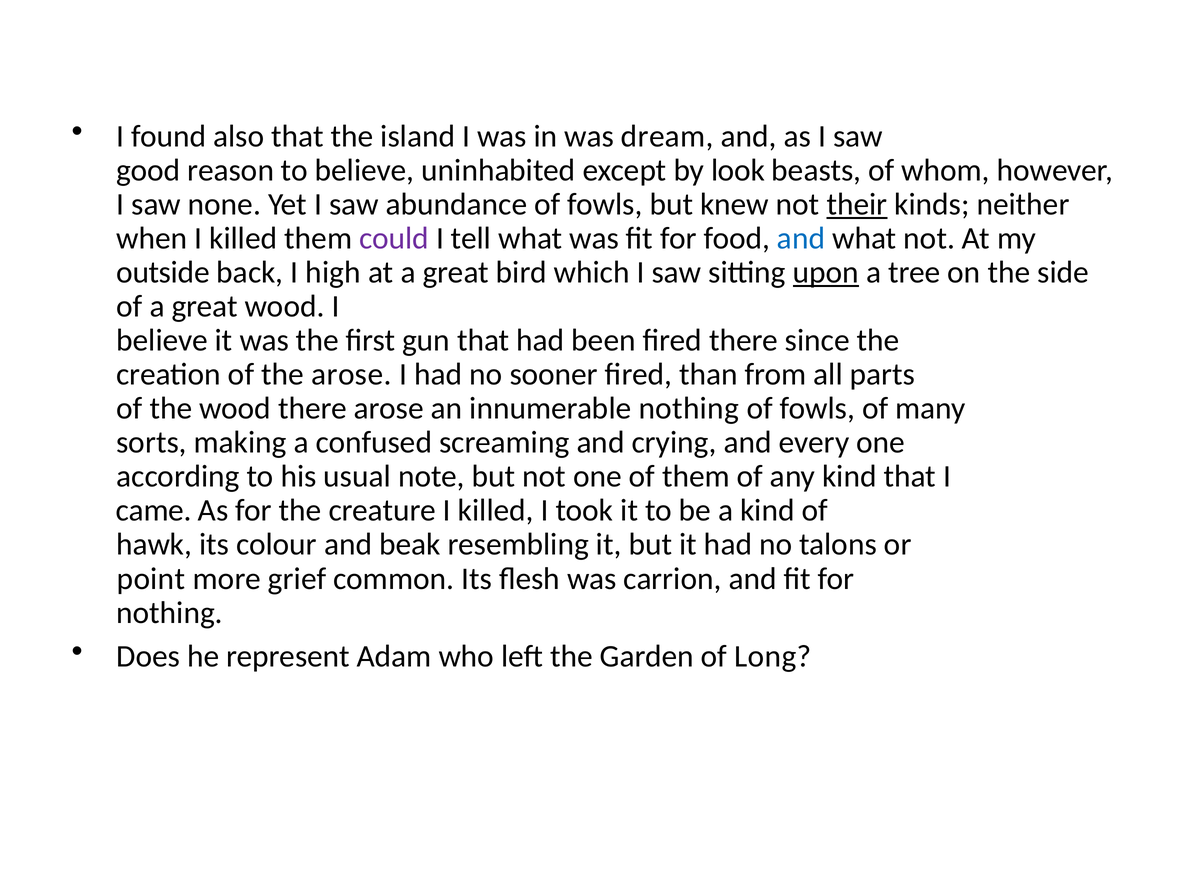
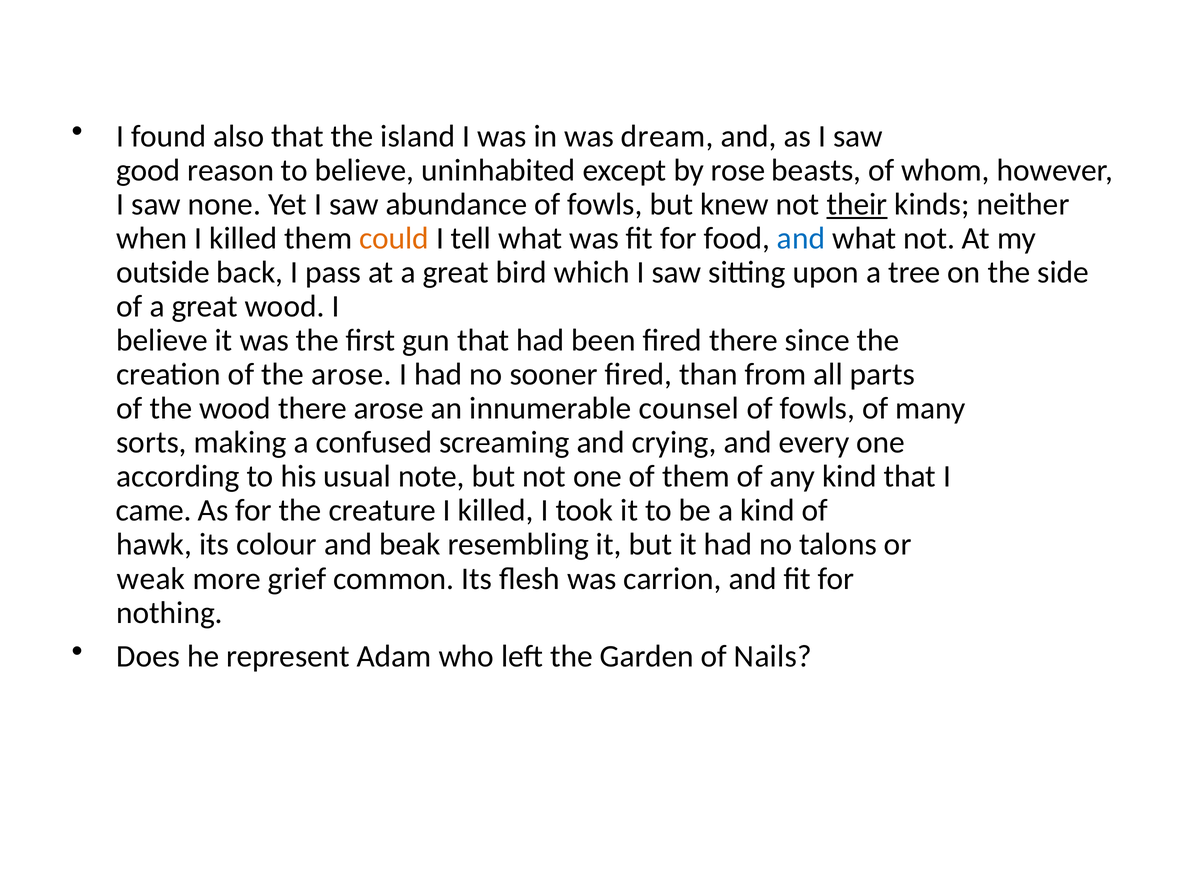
look: look -> rose (738, 170)
could colour: purple -> orange (394, 238)
high: high -> pass (333, 272)
upon underline: present -> none (826, 272)
innumerable nothing: nothing -> counsel (689, 408)
point: point -> weak (151, 578)
Long: Long -> Nails (773, 656)
